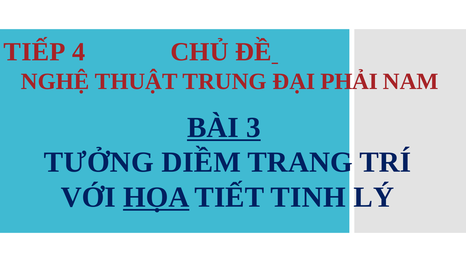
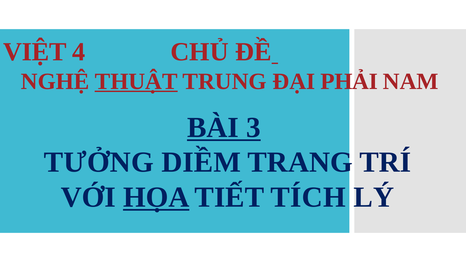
TIẾP: TIẾP -> VIỆT (35, 52)
THUẬT underline: none -> present (136, 81)
TINH: TINH -> TÍCH (308, 197)
